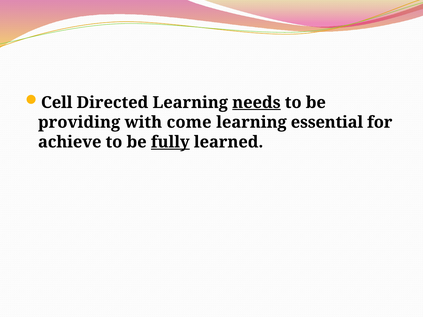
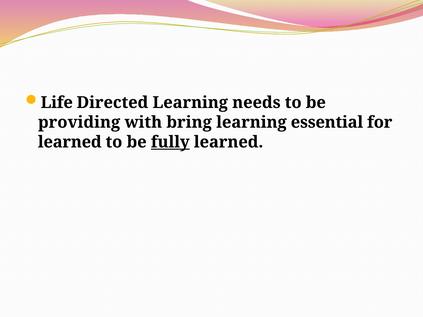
Cell: Cell -> Life (57, 103)
needs underline: present -> none (256, 103)
come: come -> bring (189, 122)
achieve: achieve -> learned (70, 142)
